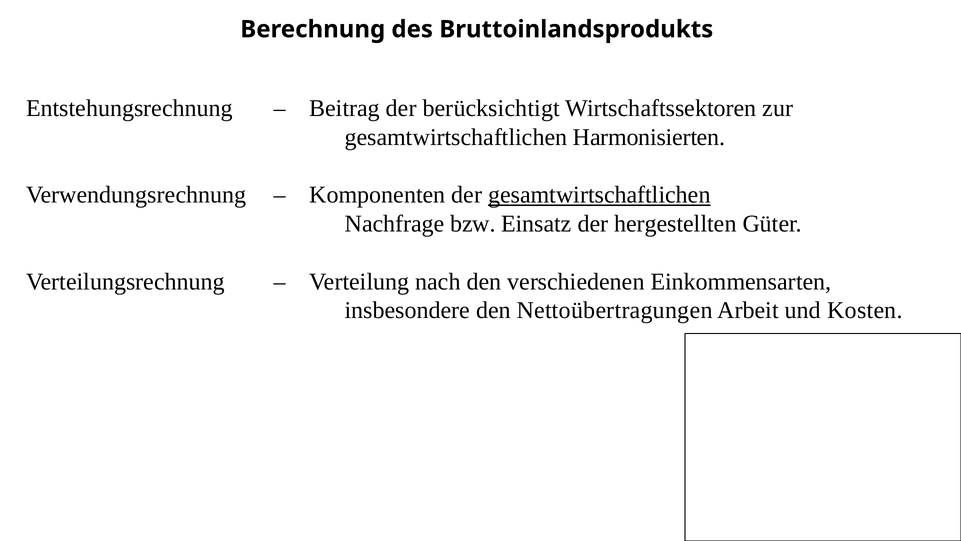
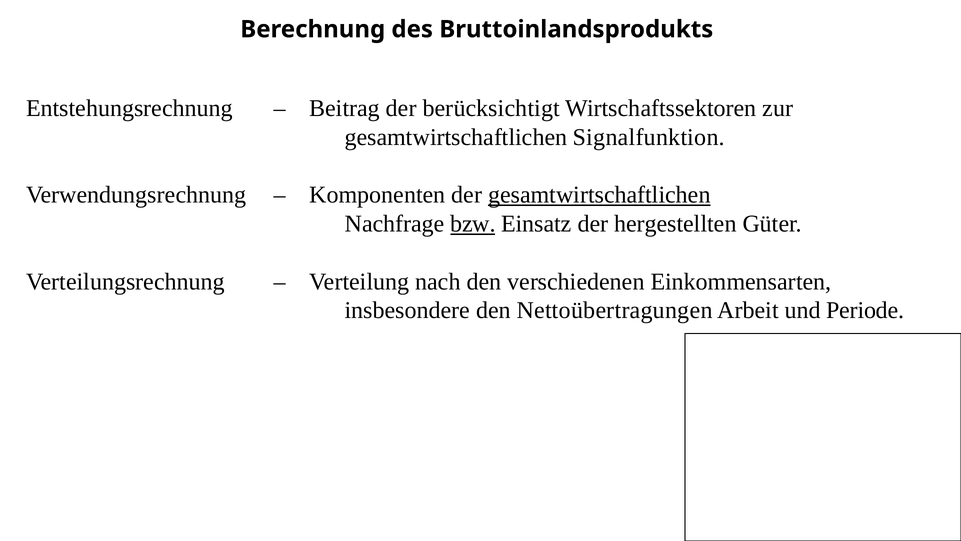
Harmonisierten: Harmonisierten -> Signalfunktion (649, 137)
bzw underline: none -> present (473, 224)
Kosten: Kosten -> Periode (865, 310)
